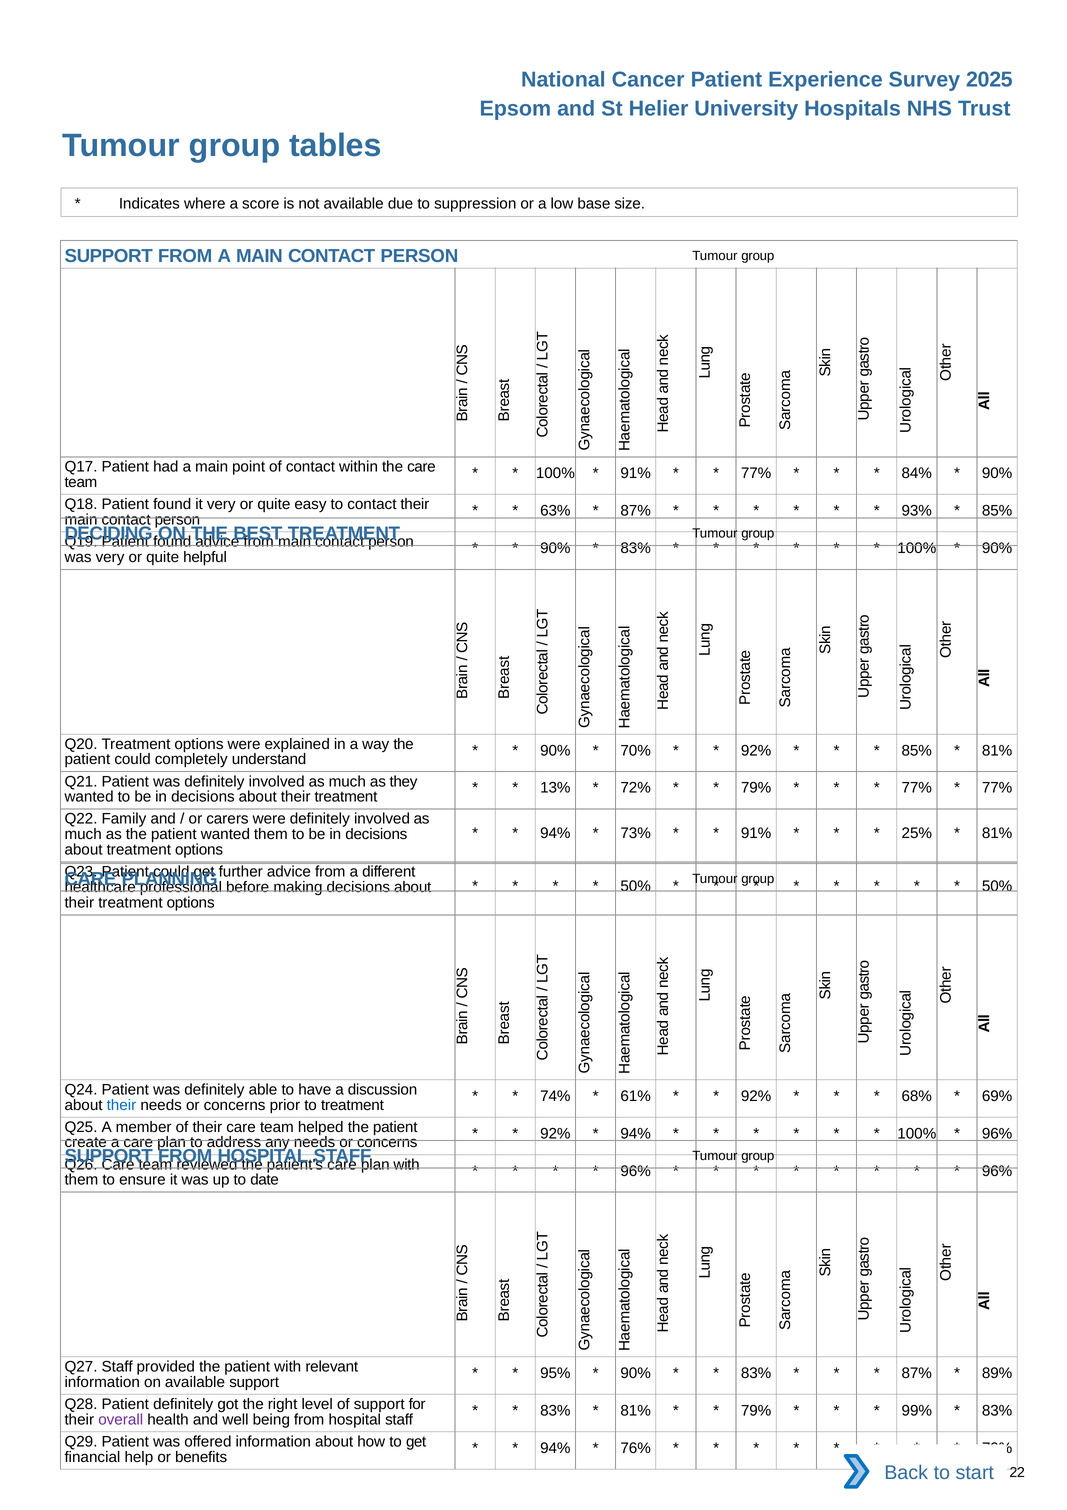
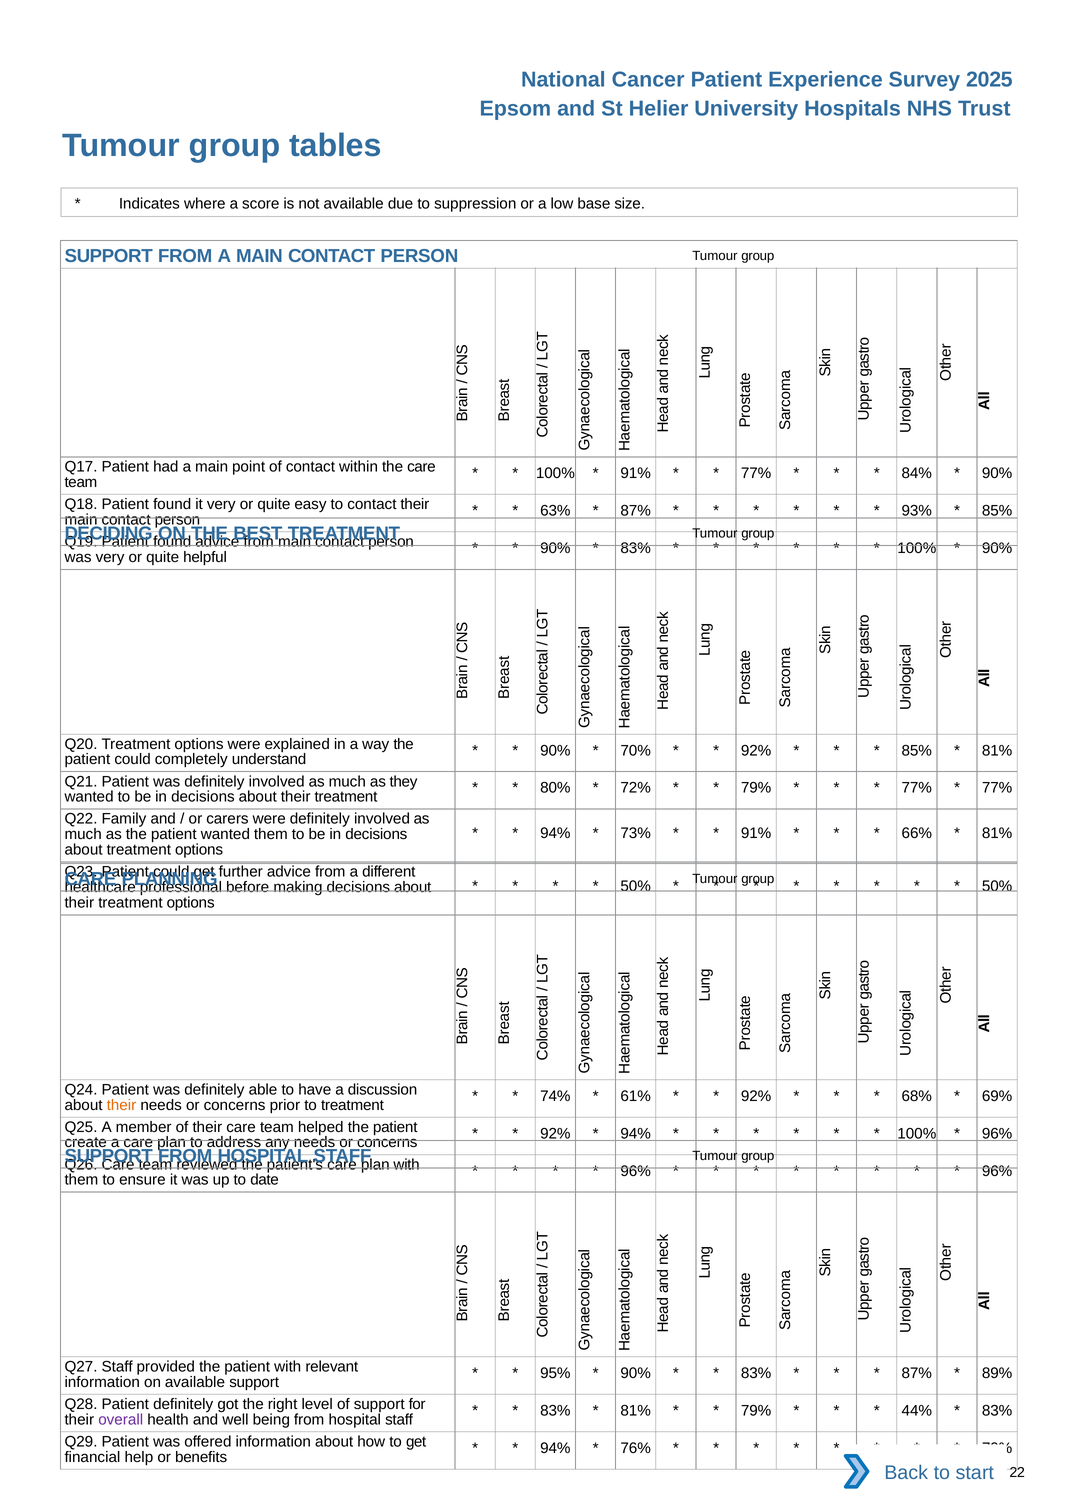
13%: 13% -> 80% (555, 788)
25%: 25% -> 66% (917, 833)
their colour: blue -> orange (121, 1105)
99%: 99% -> 44% (917, 1411)
